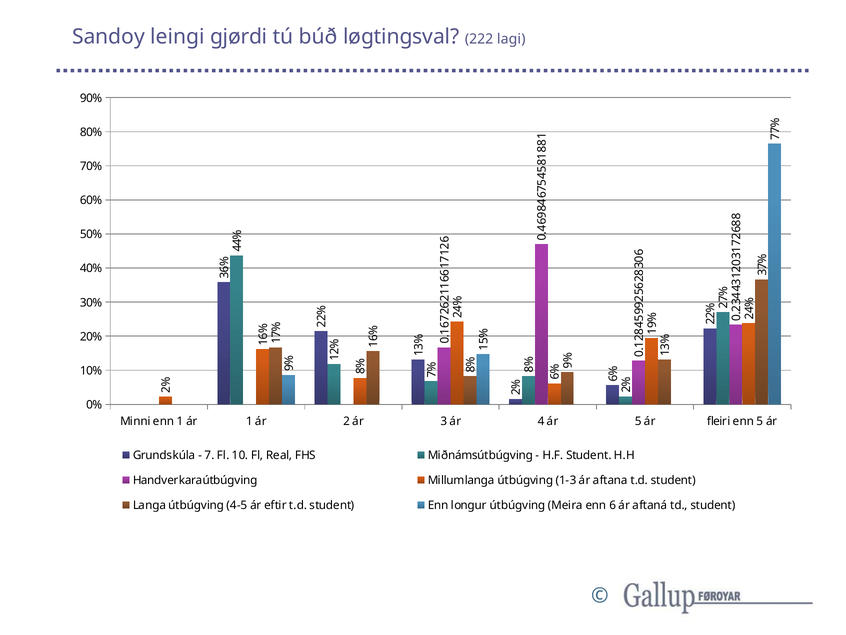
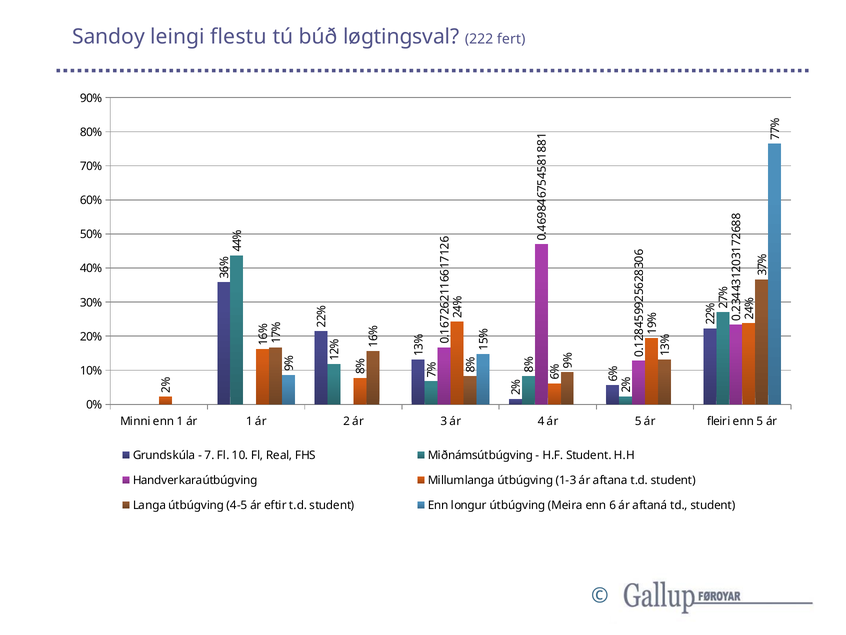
gjørdi: gjørdi -> flestu (239, 37)
lagi: lagi -> fert (511, 39)
